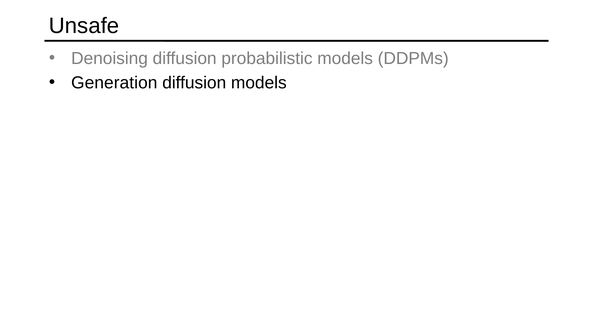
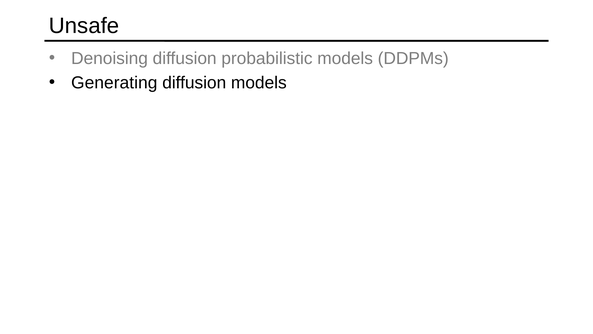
Generation: Generation -> Generating (114, 83)
